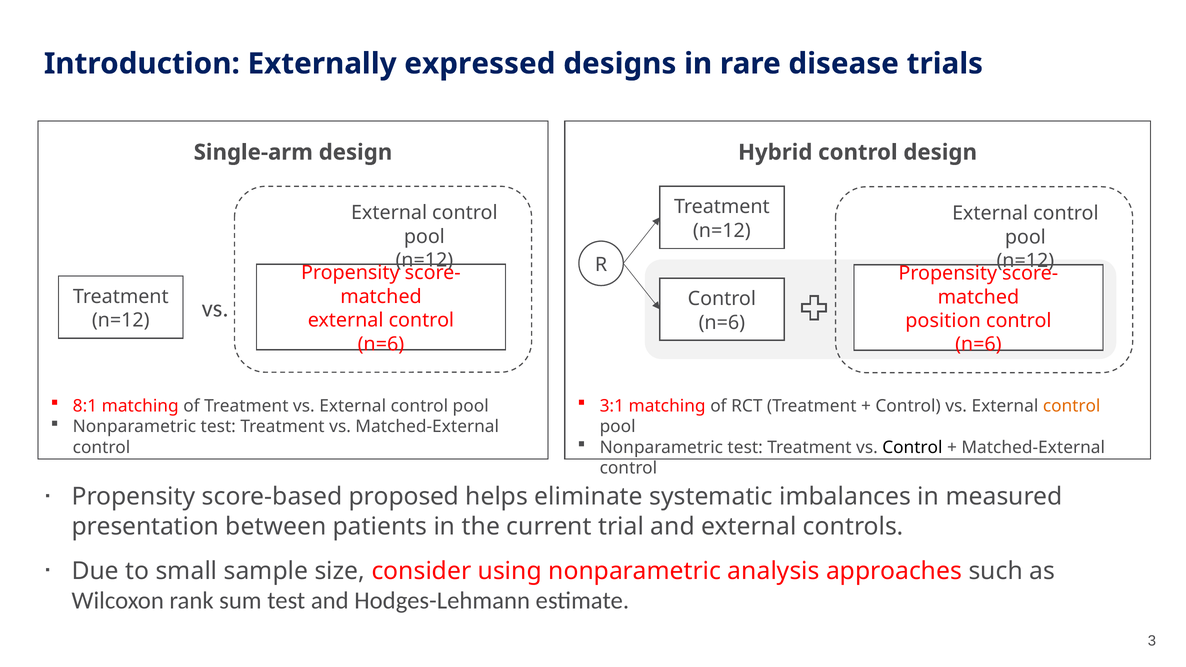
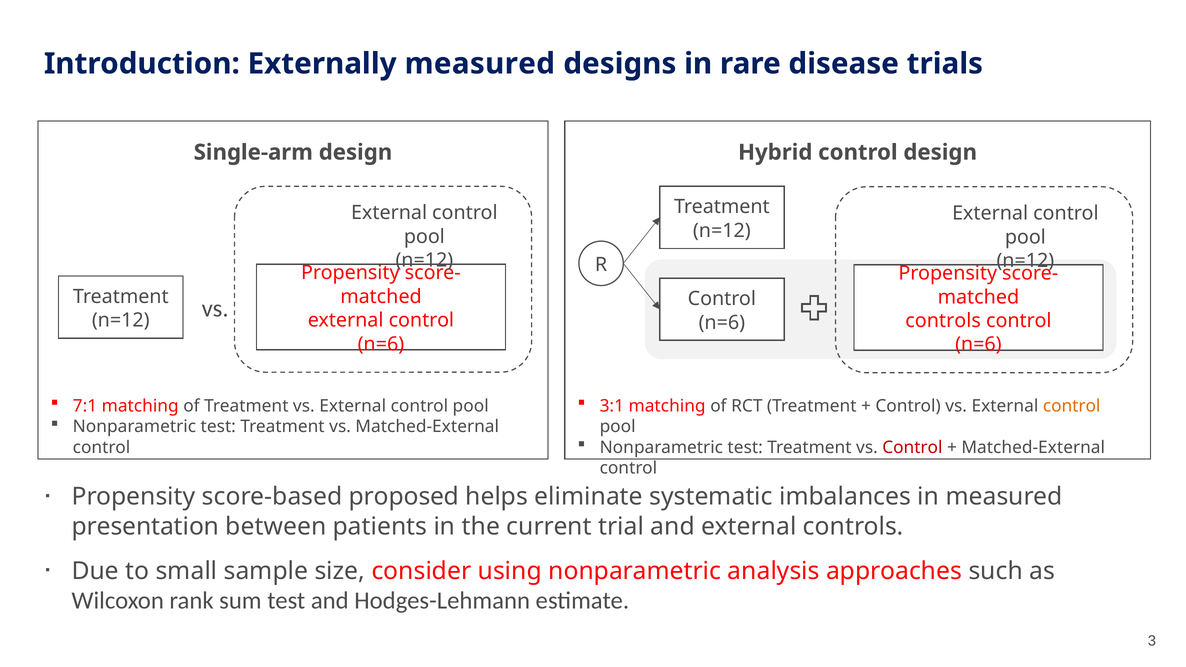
Externally expressed: expressed -> measured (480, 64)
position: position -> controls (943, 321)
8:1: 8:1 -> 7:1 (85, 406)
Control colour: black -> red (912, 448)
